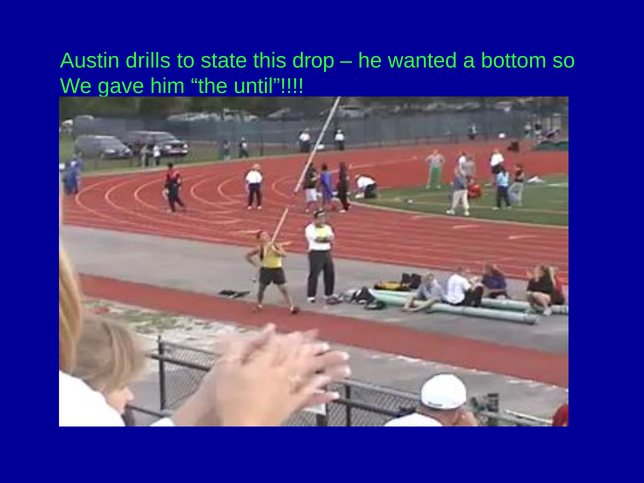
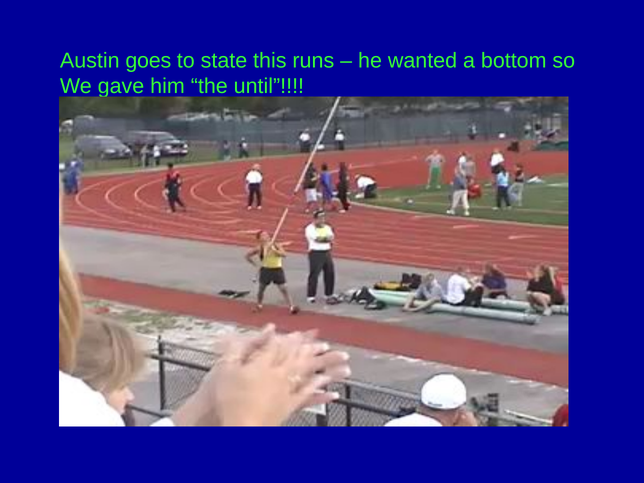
drills: drills -> goes (148, 60)
drop: drop -> runs (313, 60)
